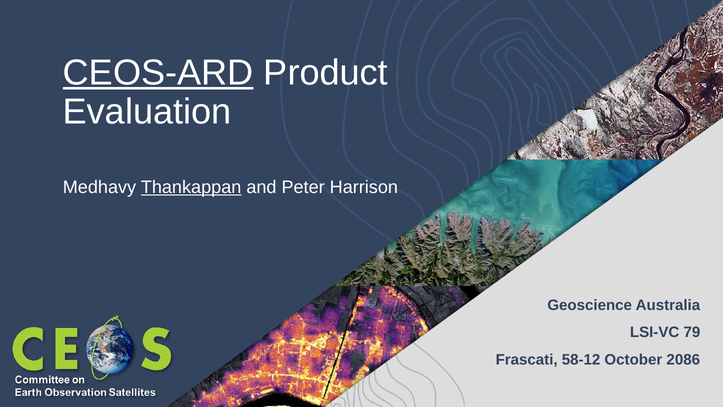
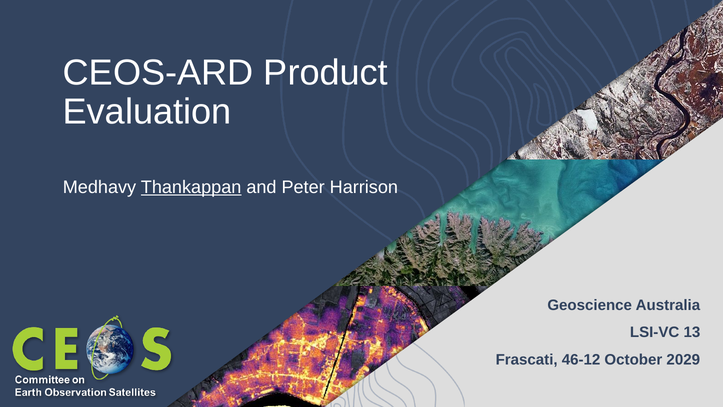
CEOS-ARD underline: present -> none (158, 73)
79: 79 -> 13 (692, 332)
58-12: 58-12 -> 46-12 (581, 359)
2086: 2086 -> 2029 (683, 359)
